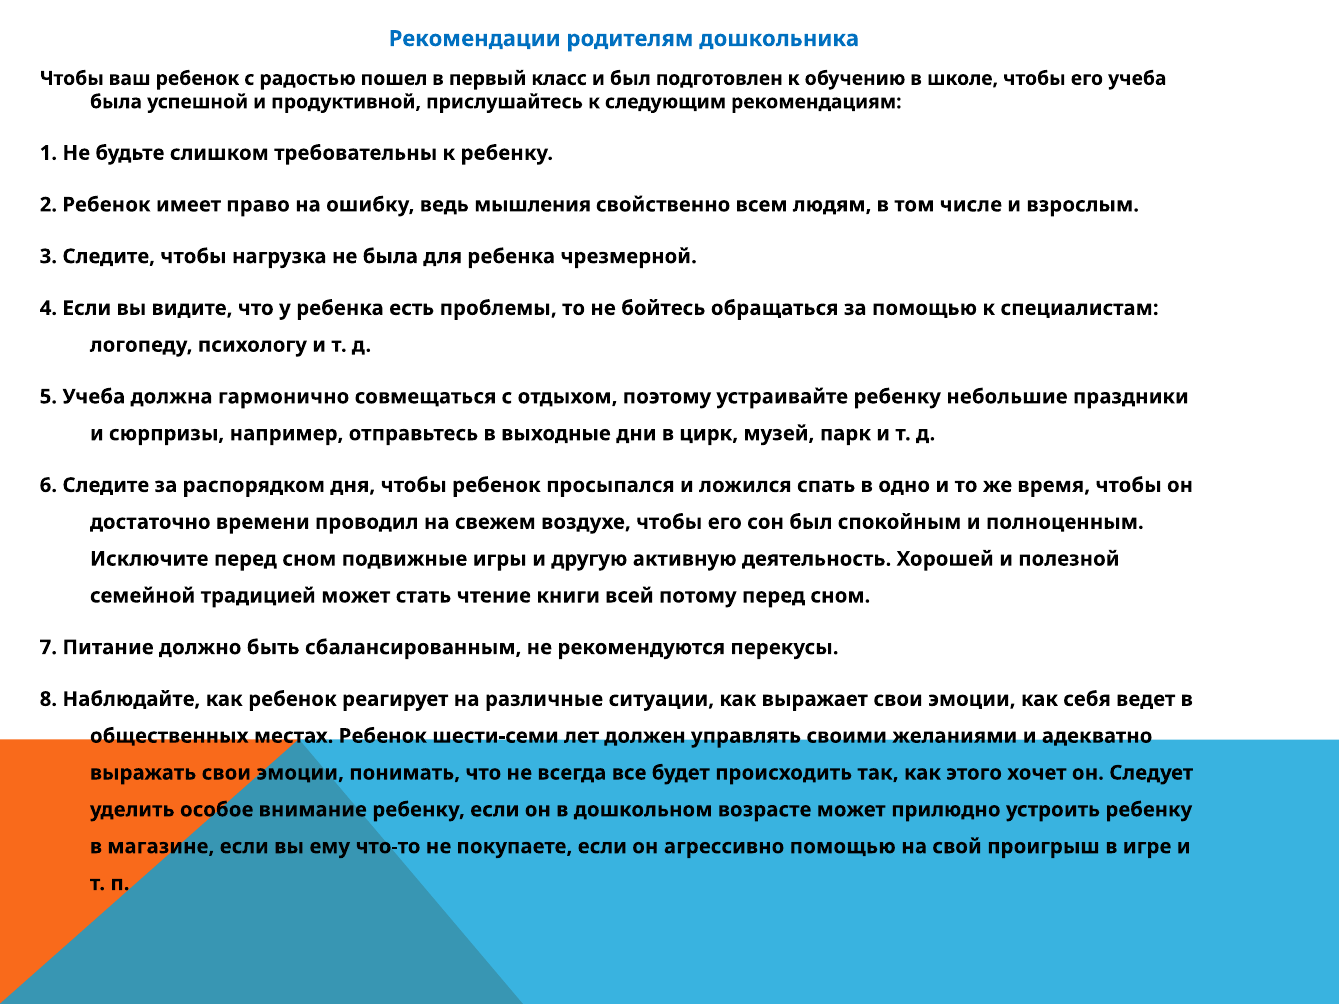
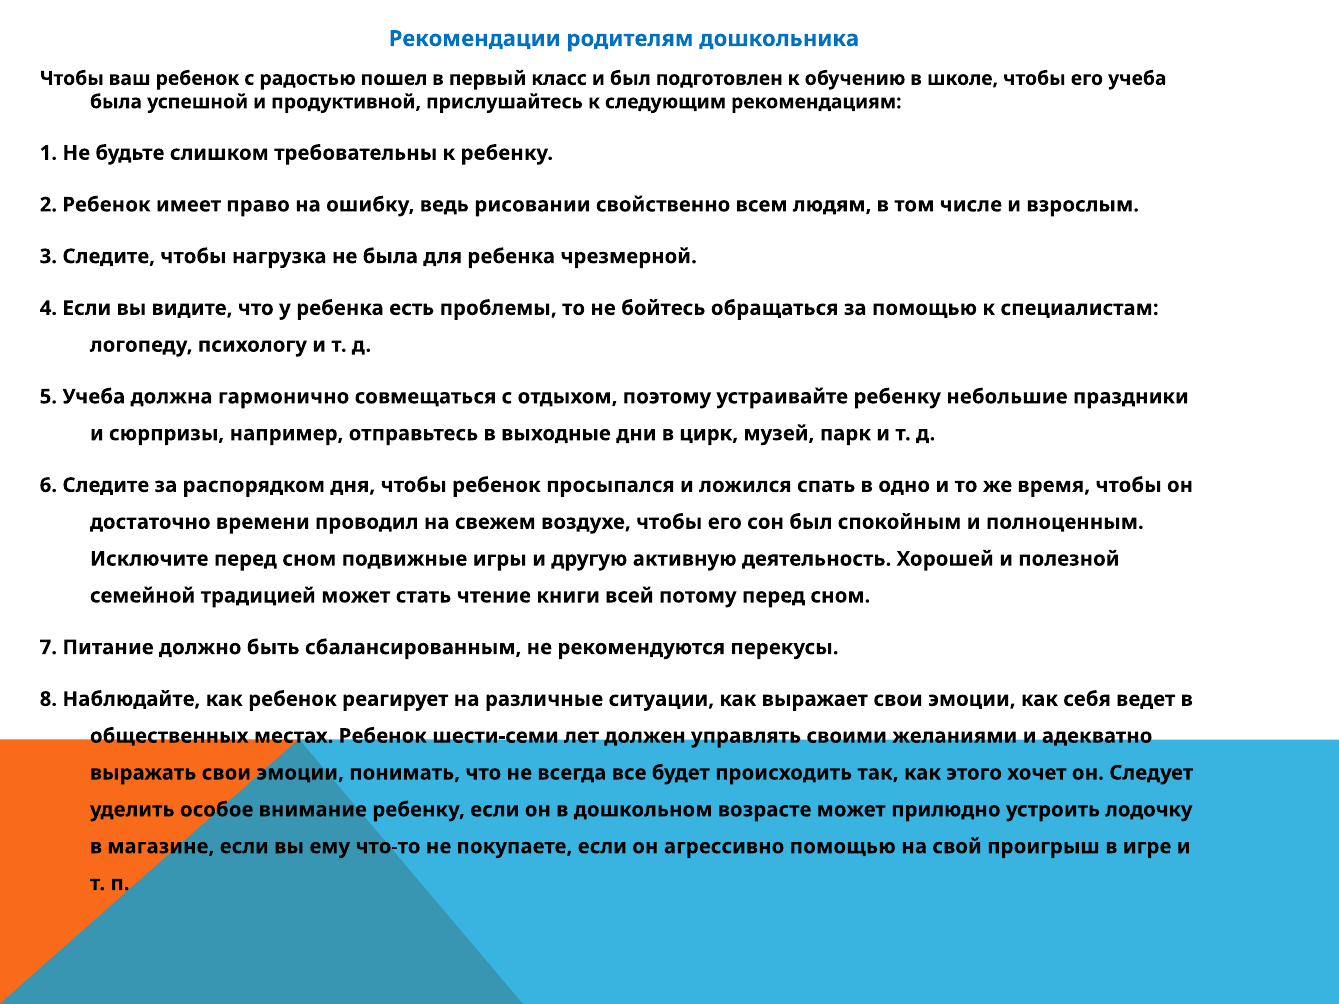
мышления: мышления -> рисовании (532, 205)
устроить ребенку: ребенку -> лодочку (1149, 810)
